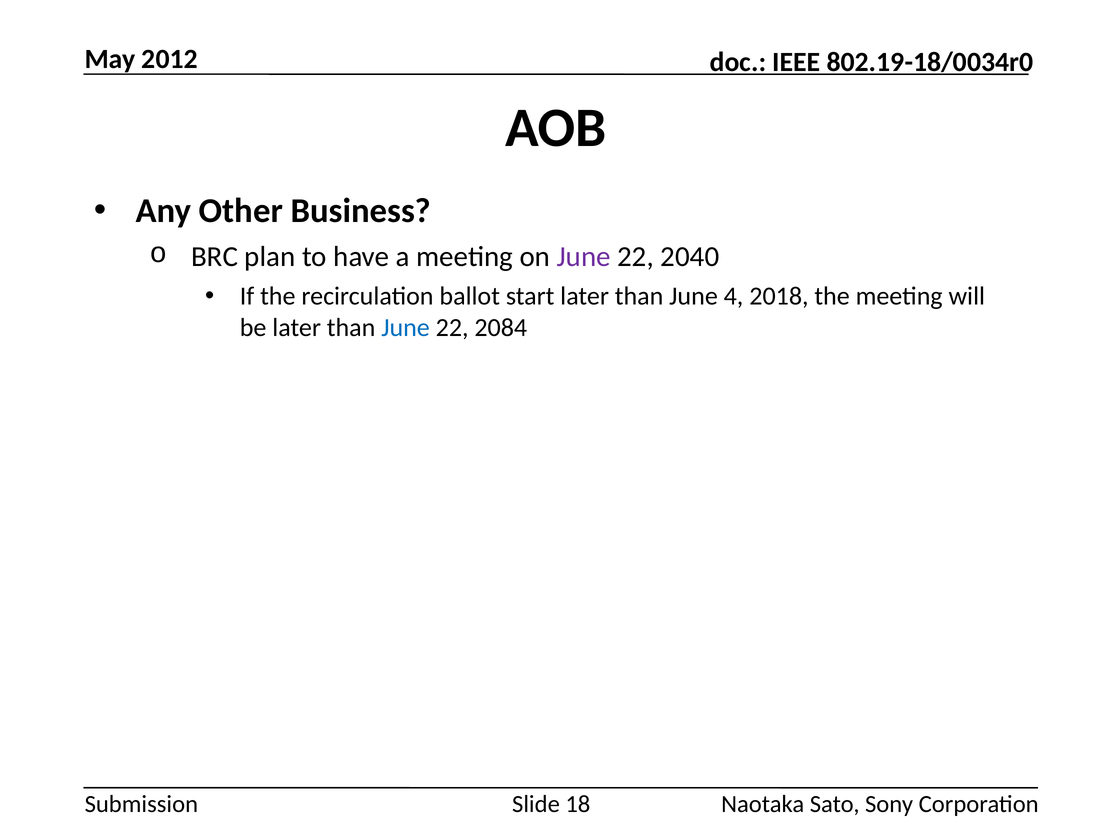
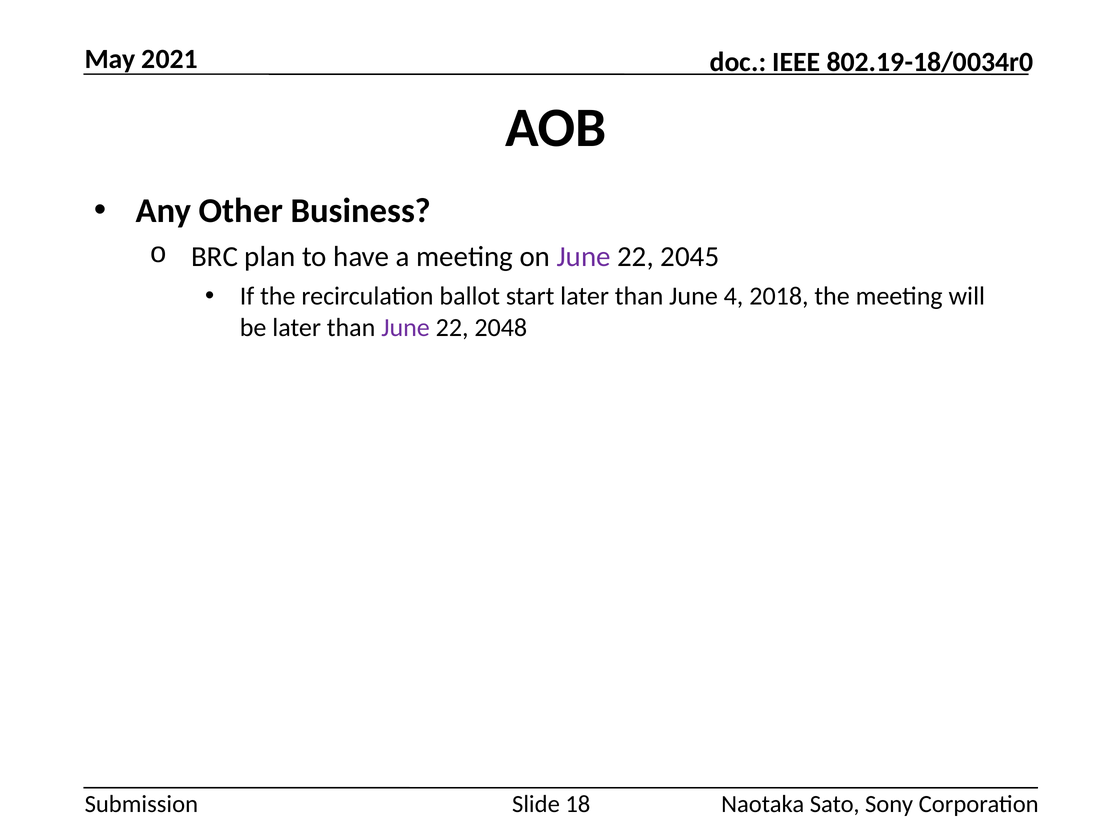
2012: 2012 -> 2021 (170, 59)
2040: 2040 -> 2045 (690, 257)
June colour: blue -> purple (406, 328)
2084: 2084 -> 2048 (501, 328)
